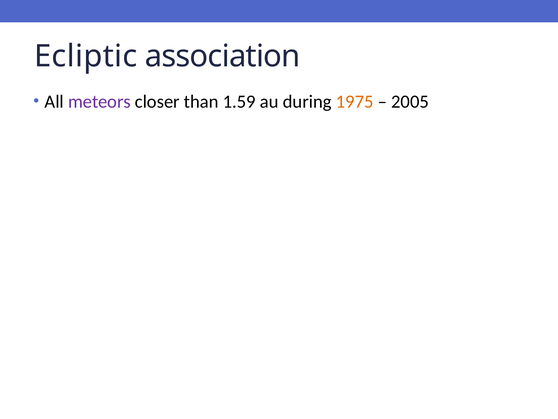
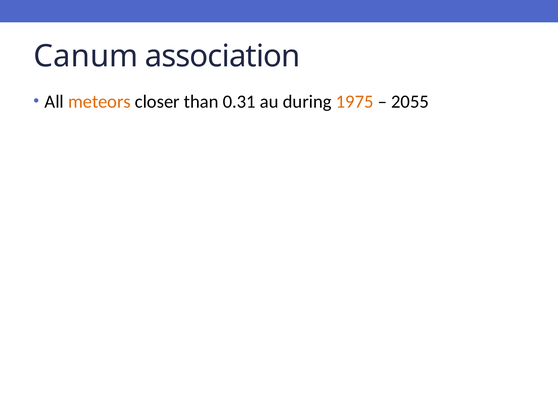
Ecliptic: Ecliptic -> Canum (86, 56)
meteors colour: purple -> orange (99, 101)
1.59: 1.59 -> 0.31 (239, 101)
2005: 2005 -> 2055 (410, 101)
